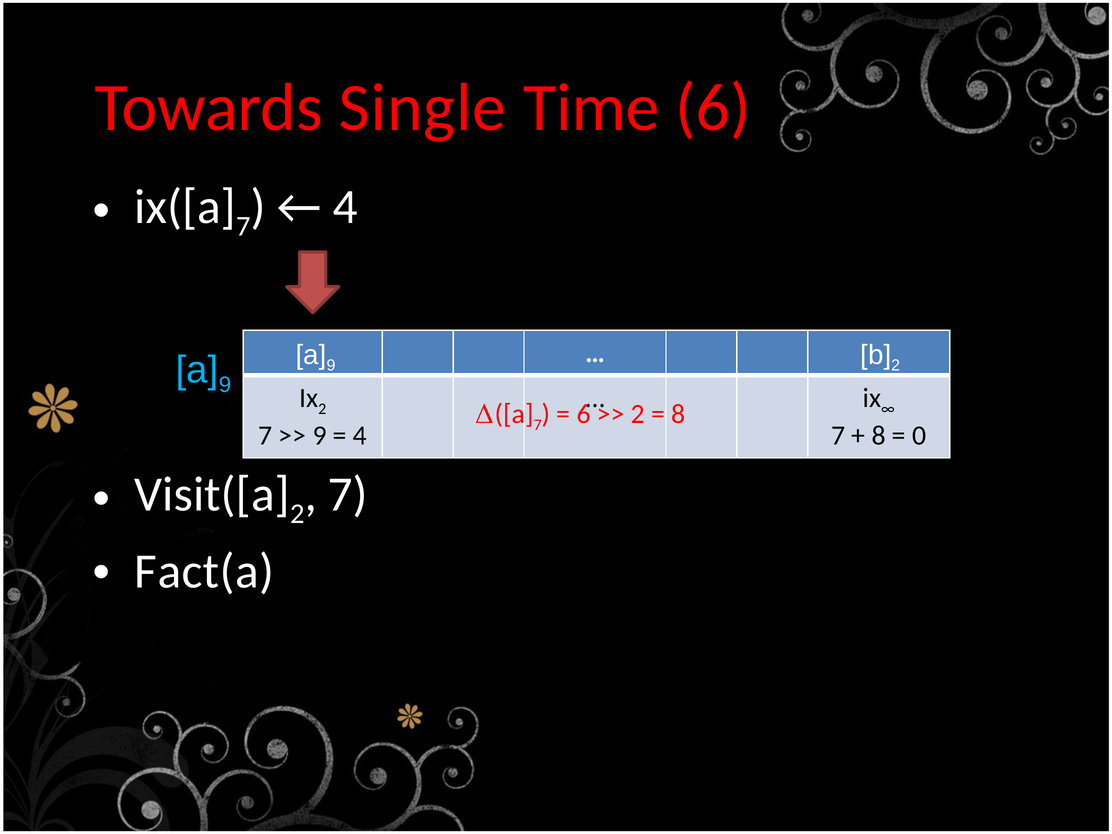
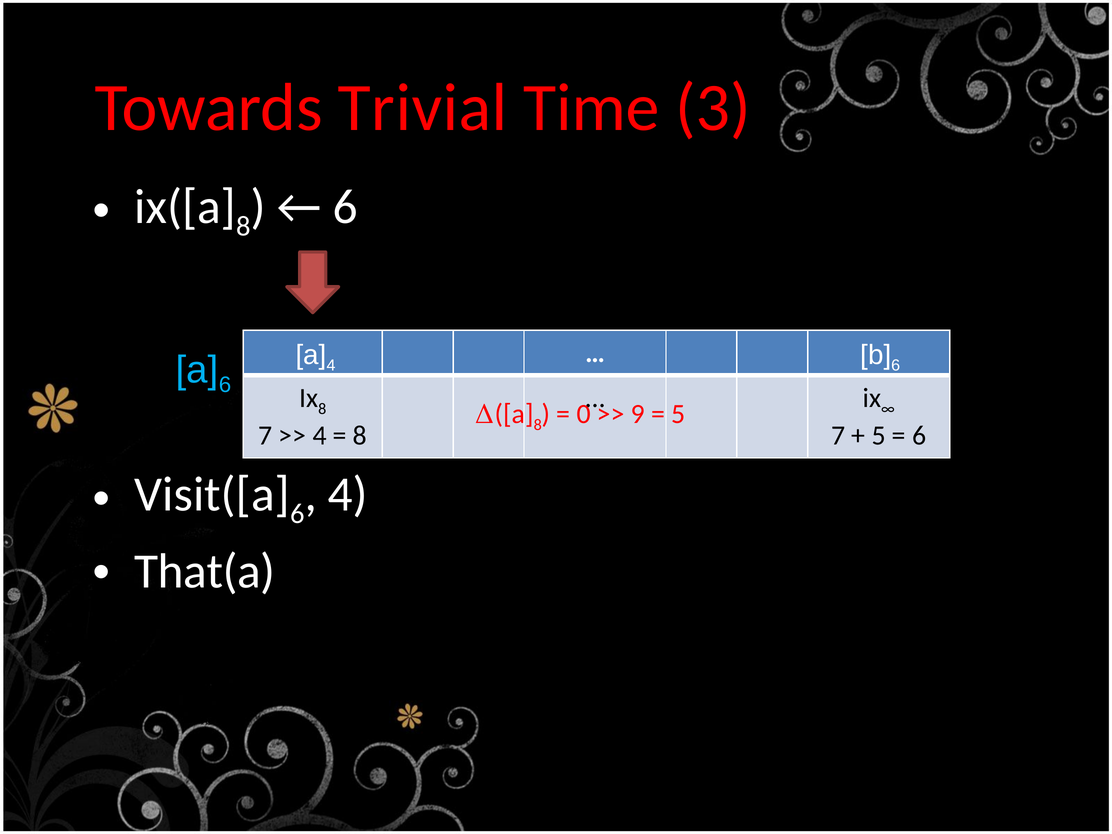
Single: Single -> Trivial (423, 108)
Time 6: 6 -> 3 (713, 108)
7: 7 -> 8 (243, 226)
4: 4 -> 6 (345, 207)
9: 9 -> 4 (331, 366)
2: 2 -> 6 (896, 366)
9: 9 -> 6 (225, 385)
2: 2 -> 8 (322, 409)
7: 7 -> 8 (538, 425)
6: 6 -> 0 (584, 414)
2: 2 -> 9 (638, 414)
8: 8 -> 5 (678, 414)
9: 9 -> 4 (320, 436)
4: 4 -> 8 (360, 436)
8: 8 -> 5 (879, 436)
0: 0 -> 6 (919, 436)
2: 2 -> 6 (297, 514)
7: 7 -> 4 (348, 495)
Fact(a: Fact(a -> That(a (205, 572)
